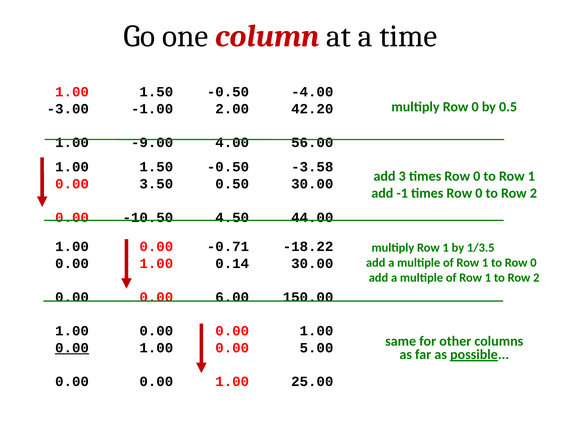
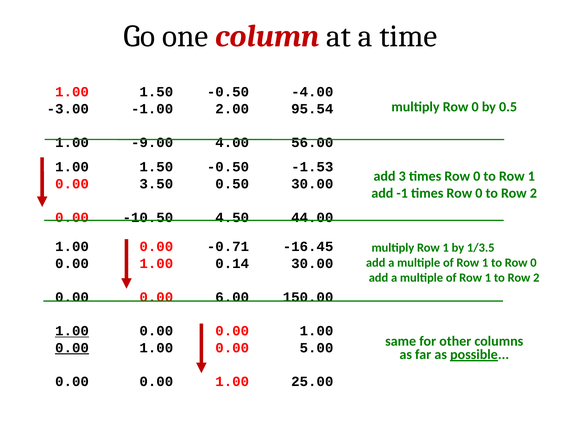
42.20: 42.20 -> 95.54 (312, 109)
-3.58: -3.58 -> -1.53 (312, 167)
-18.22: -18.22 -> -16.45 (308, 246)
1.00 underline: none -> present (72, 331)
